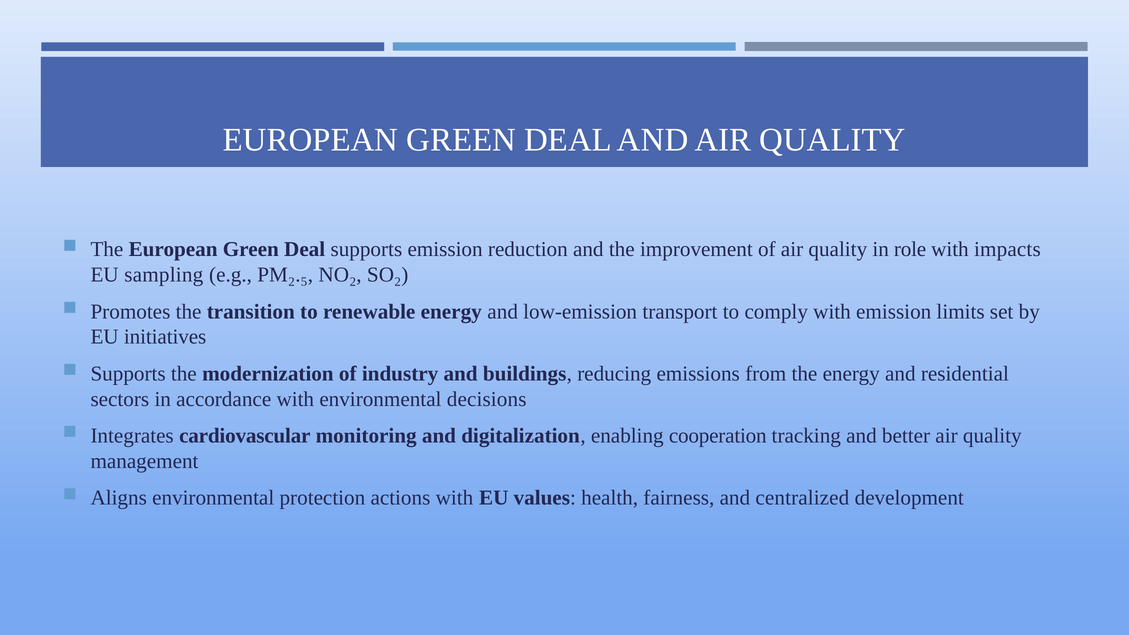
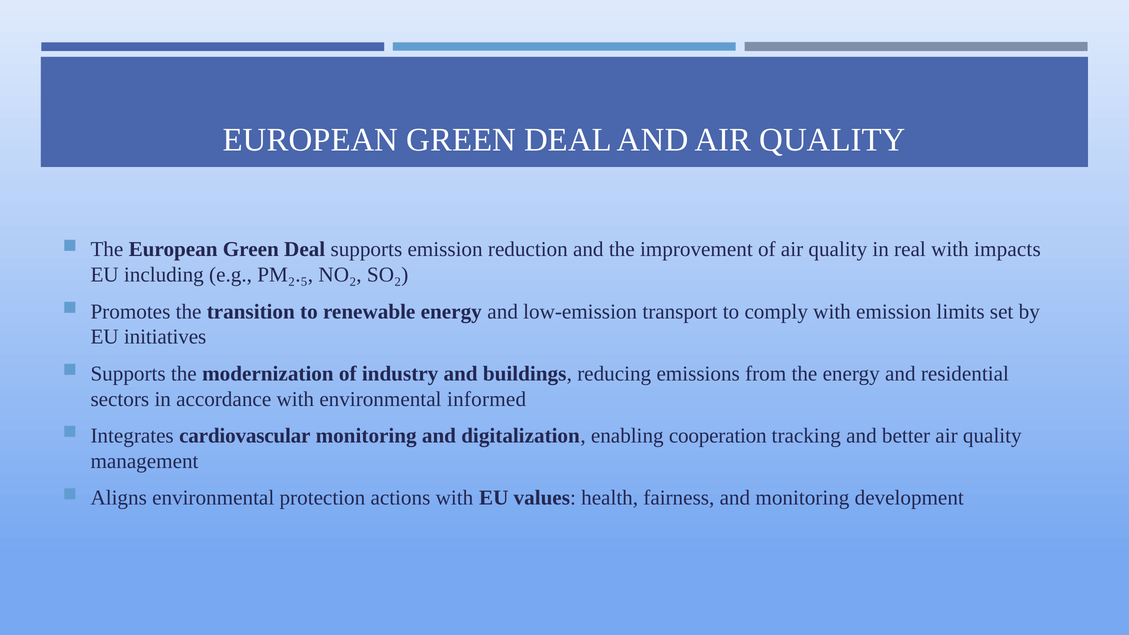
role: role -> real (910, 249)
sampling: sampling -> including (164, 275)
decisions: decisions -> informed (487, 399)
and centralized: centralized -> monitoring (802, 498)
